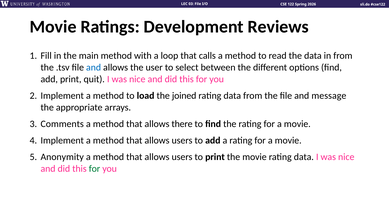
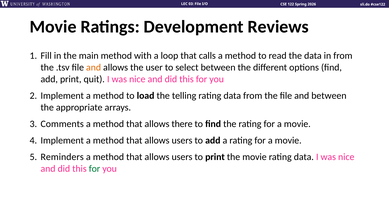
and colour: blue -> orange (94, 67)
joined: joined -> telling (184, 96)
and message: message -> between (329, 96)
Anonymity: Anonymity -> Reminders (62, 157)
